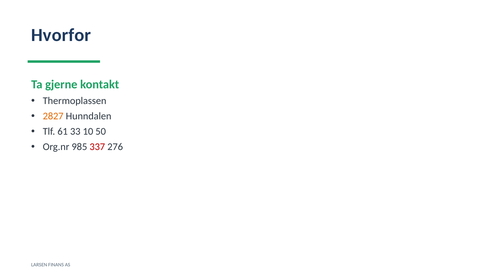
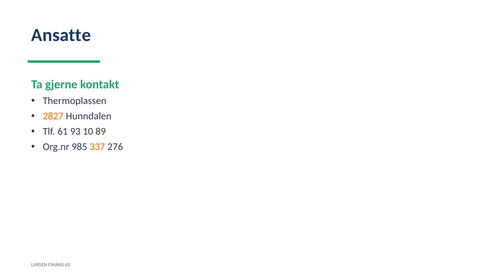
Hvorfor: Hvorfor -> Ansatte (61, 35)
33: 33 -> 93 (75, 132)
50: 50 -> 89 (101, 132)
337 colour: red -> orange (97, 147)
